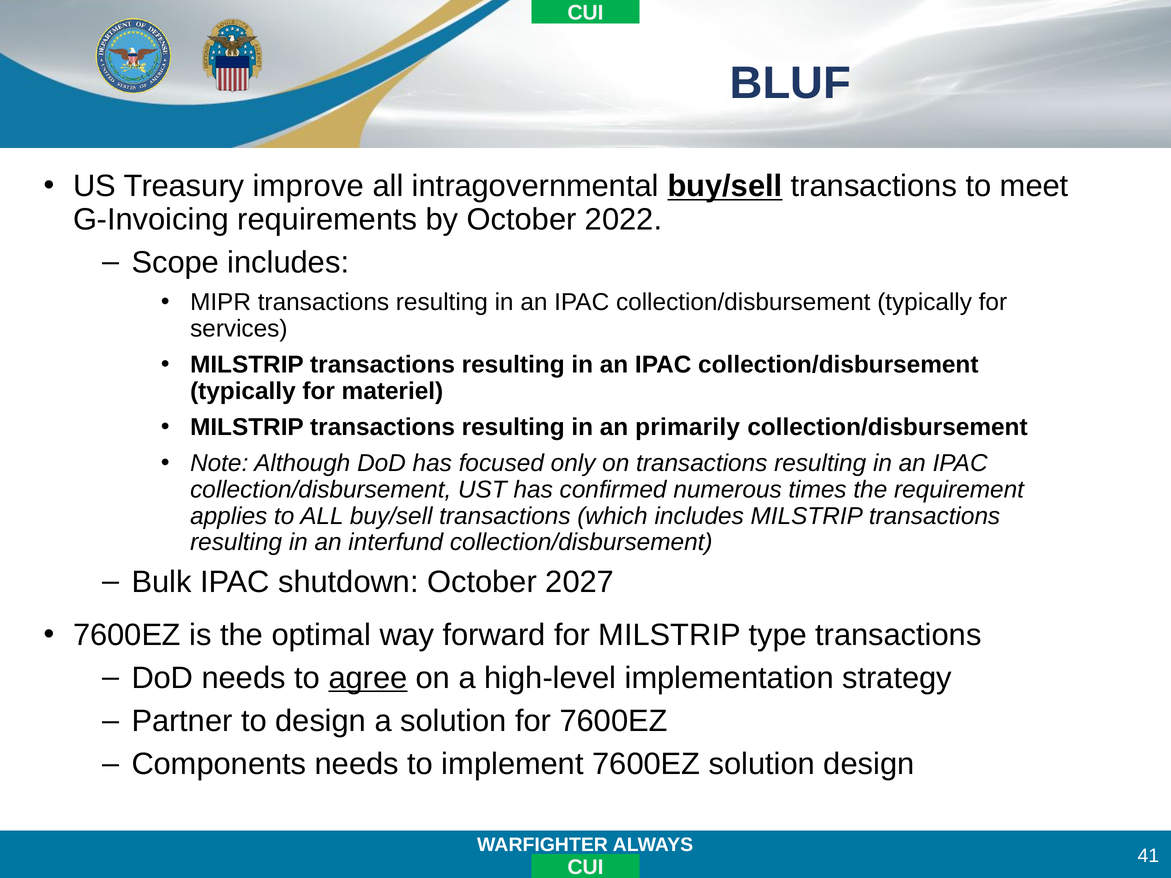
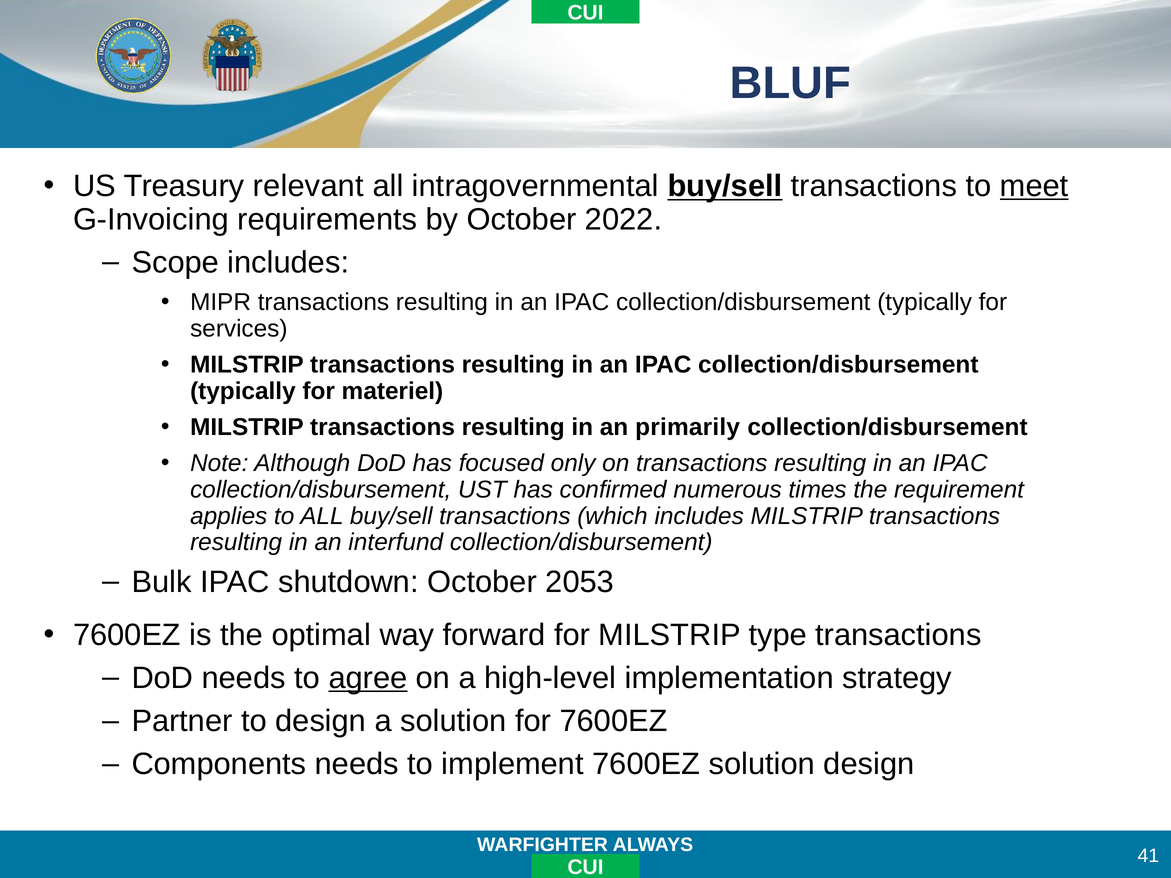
improve: improve -> relevant (308, 186)
meet underline: none -> present (1034, 186)
2027: 2027 -> 2053 (580, 582)
